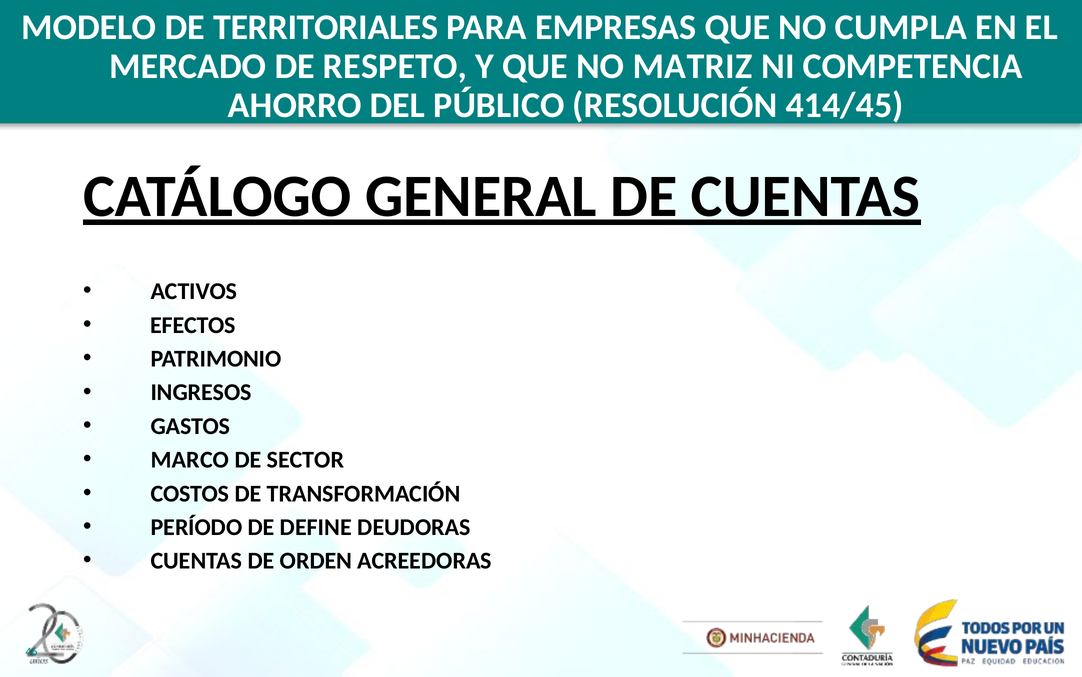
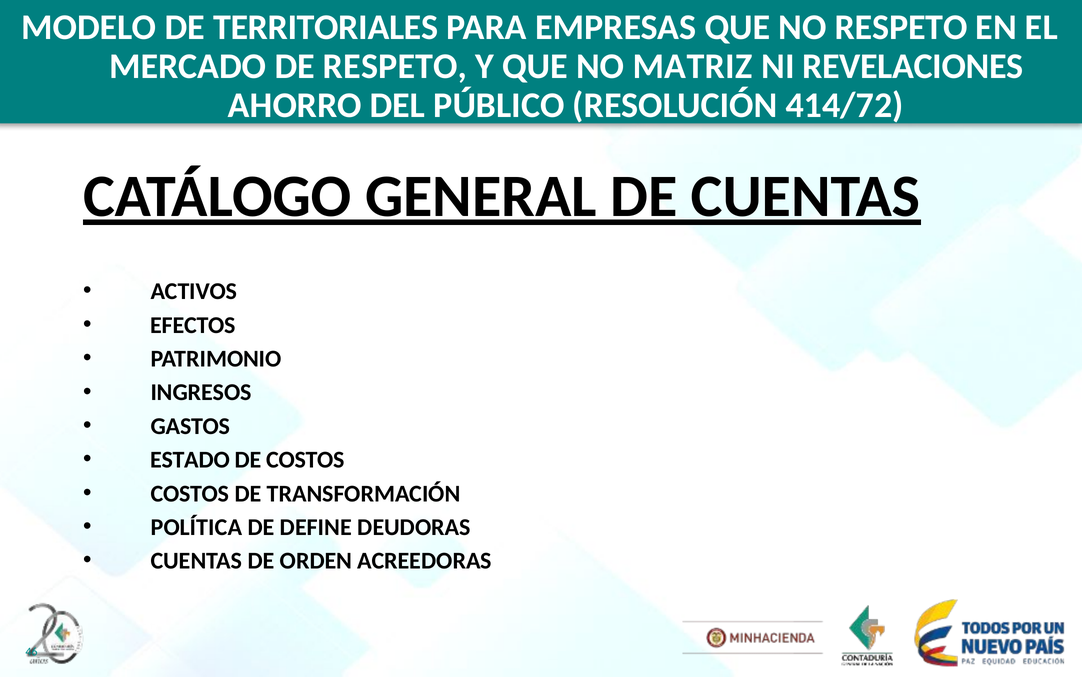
NO CUMPLA: CUMPLA -> RESPETO (901, 27)
COMPETENCIA: COMPETENCIA -> REVELACIONES (913, 66)
414/45: 414/45 -> 414/72 (845, 105)
MARCO: MARCO -> ESTADO (190, 459)
DE SECTOR: SECTOR -> COSTOS (306, 459)
PERÍODO: PERÍODO -> POLÍTICA (196, 527)
